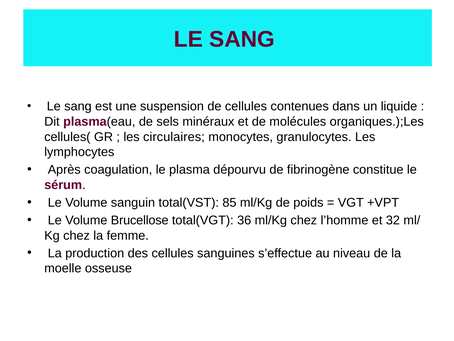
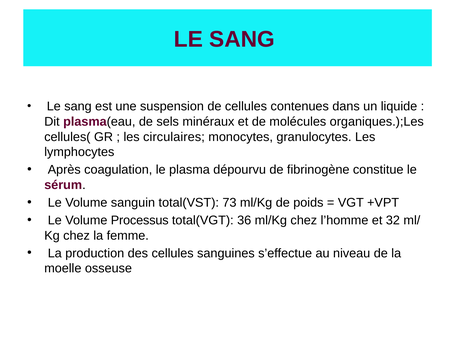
85: 85 -> 73 (229, 202)
Brucellose: Brucellose -> Processus (140, 220)
